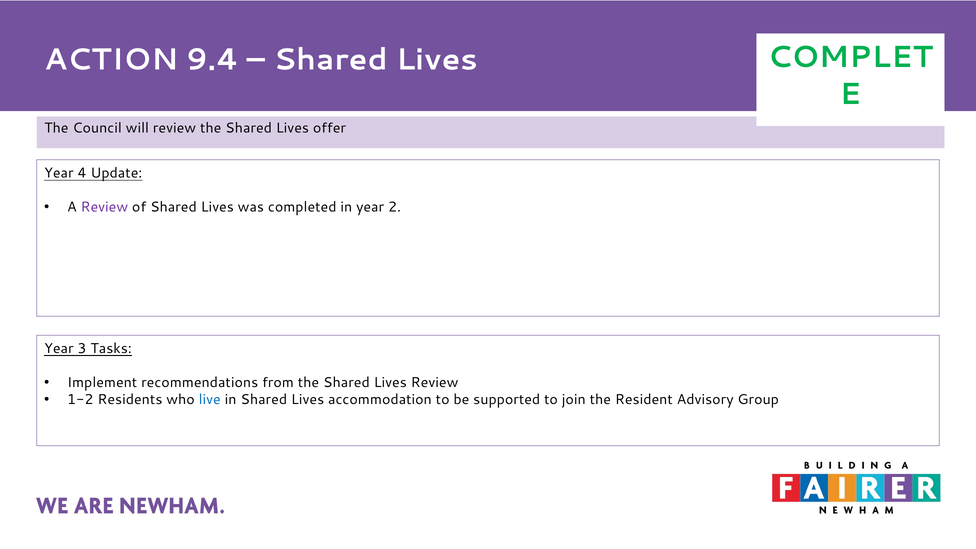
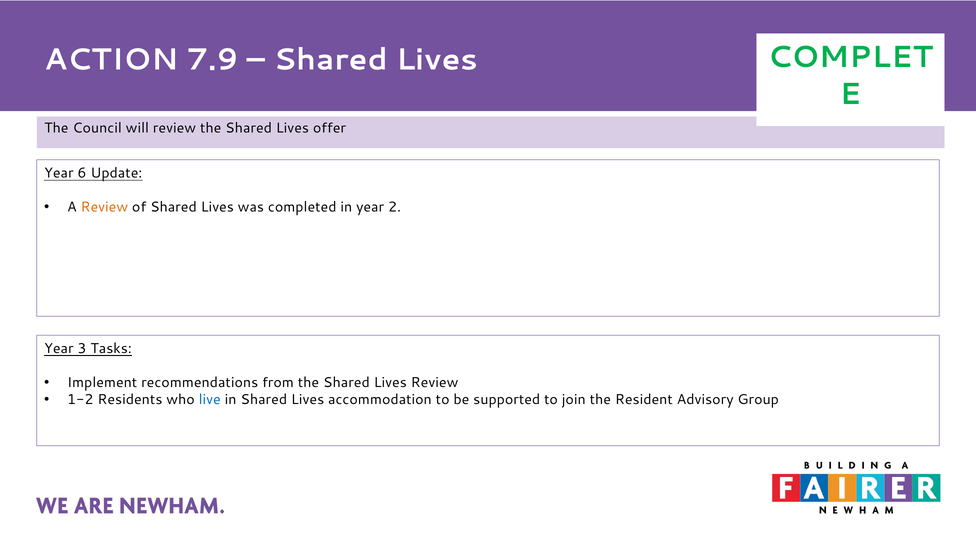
9.4: 9.4 -> 7.9 (213, 60)
4: 4 -> 6 (82, 173)
Review colour: purple -> orange (104, 207)
